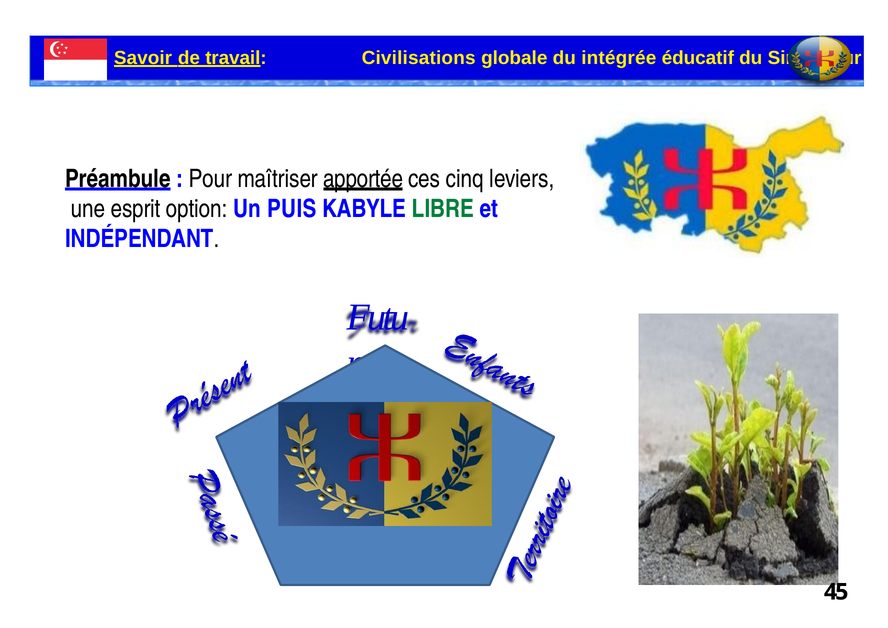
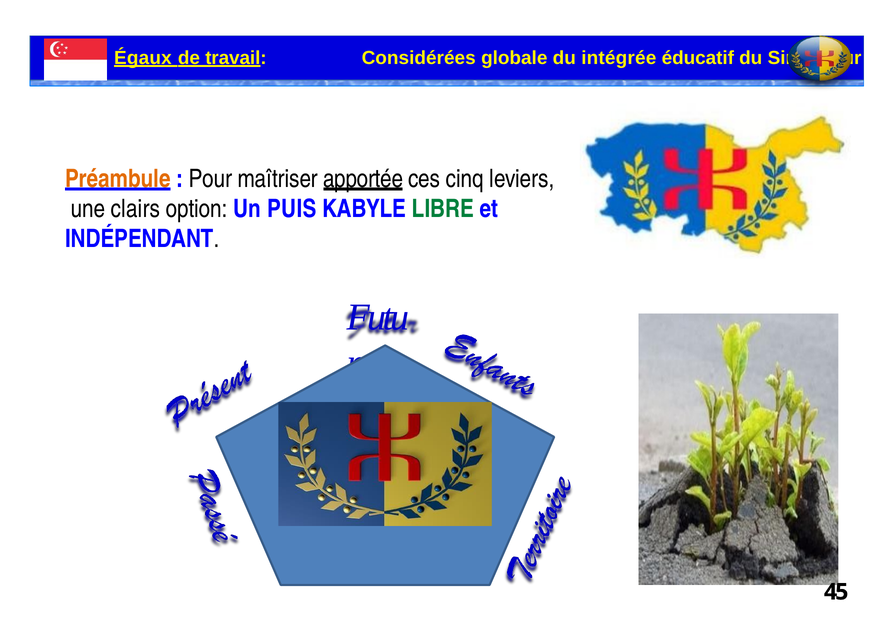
Savoir: Savoir -> Égaux (143, 58)
Civilisations: Civilisations -> Considérées (419, 58)
Préambule colour: black -> orange (118, 179)
esprit: esprit -> clairs (135, 209)
